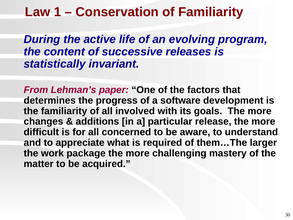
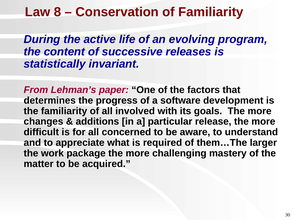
1: 1 -> 8 (57, 12)
